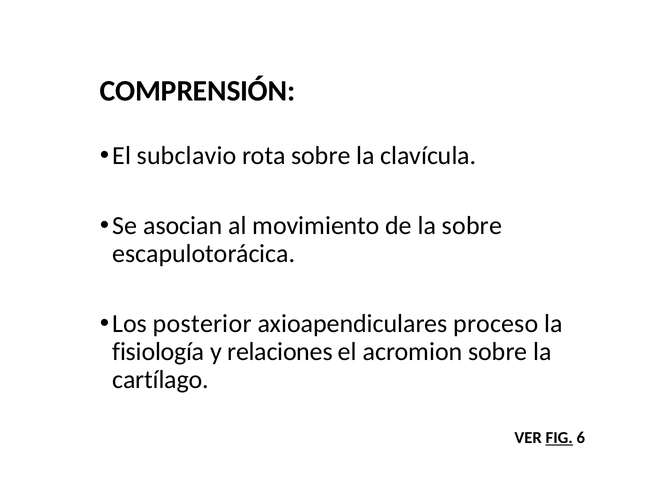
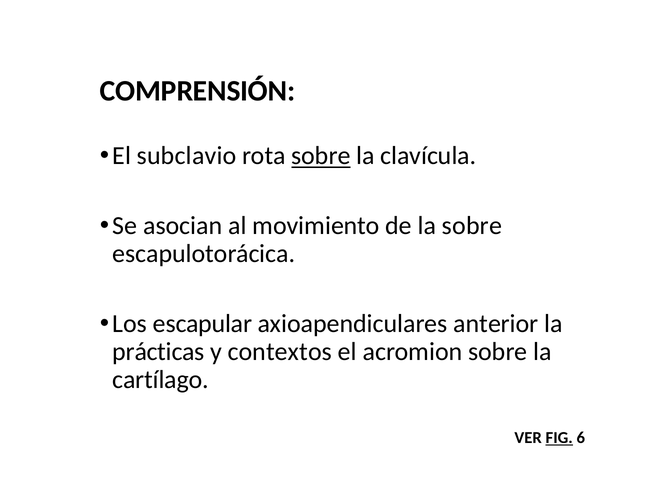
sobre underline: none -> present (321, 156)
posterior: posterior -> escapular (203, 324)
proceso: proceso -> anterior (496, 324)
fisiología: fisiología -> prácticas (158, 352)
relaciones: relaciones -> contextos (280, 352)
